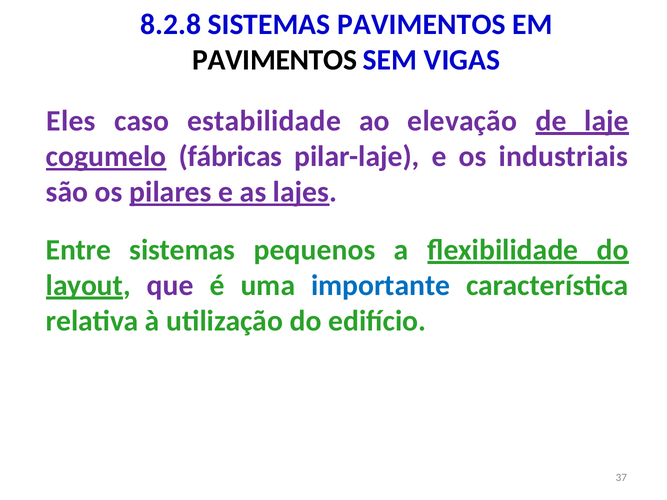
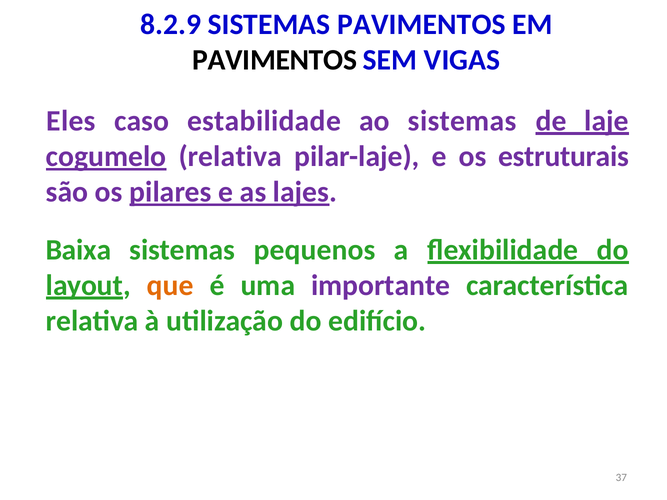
8.2.8: 8.2.8 -> 8.2.9 (171, 24)
ao elevação: elevação -> sistemas (462, 121)
fábricas: fábricas -> relativa (230, 157)
industriais: industriais -> estruturais (564, 157)
Entre: Entre -> Baixa (78, 250)
que colour: purple -> orange (170, 286)
importante colour: blue -> purple (381, 286)
